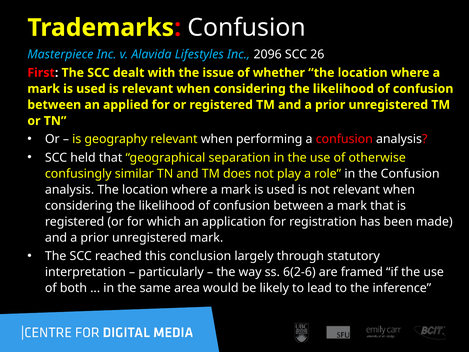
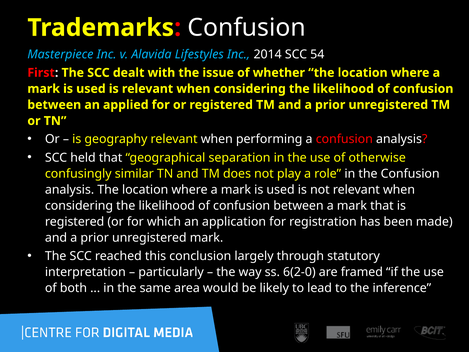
2096: 2096 -> 2014 (268, 54)
26: 26 -> 54 (317, 54)
6(2-6: 6(2-6 -> 6(2-0 (299, 272)
